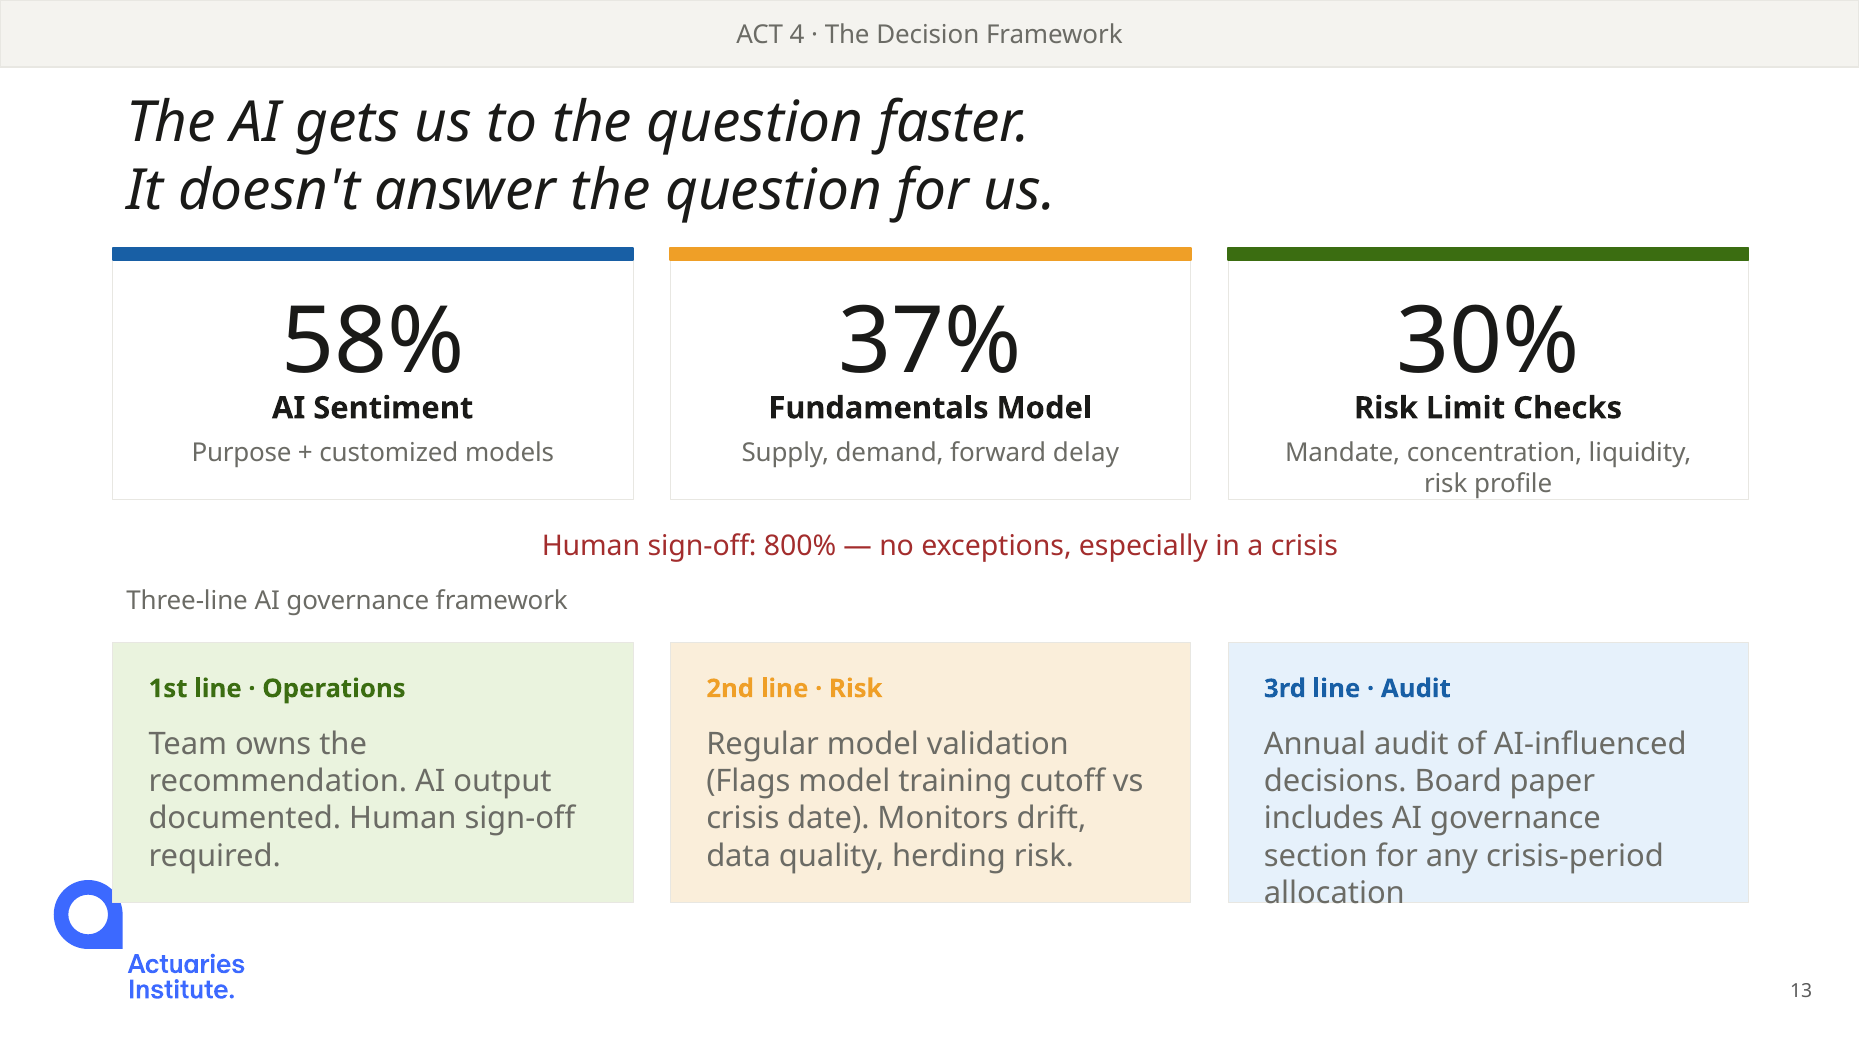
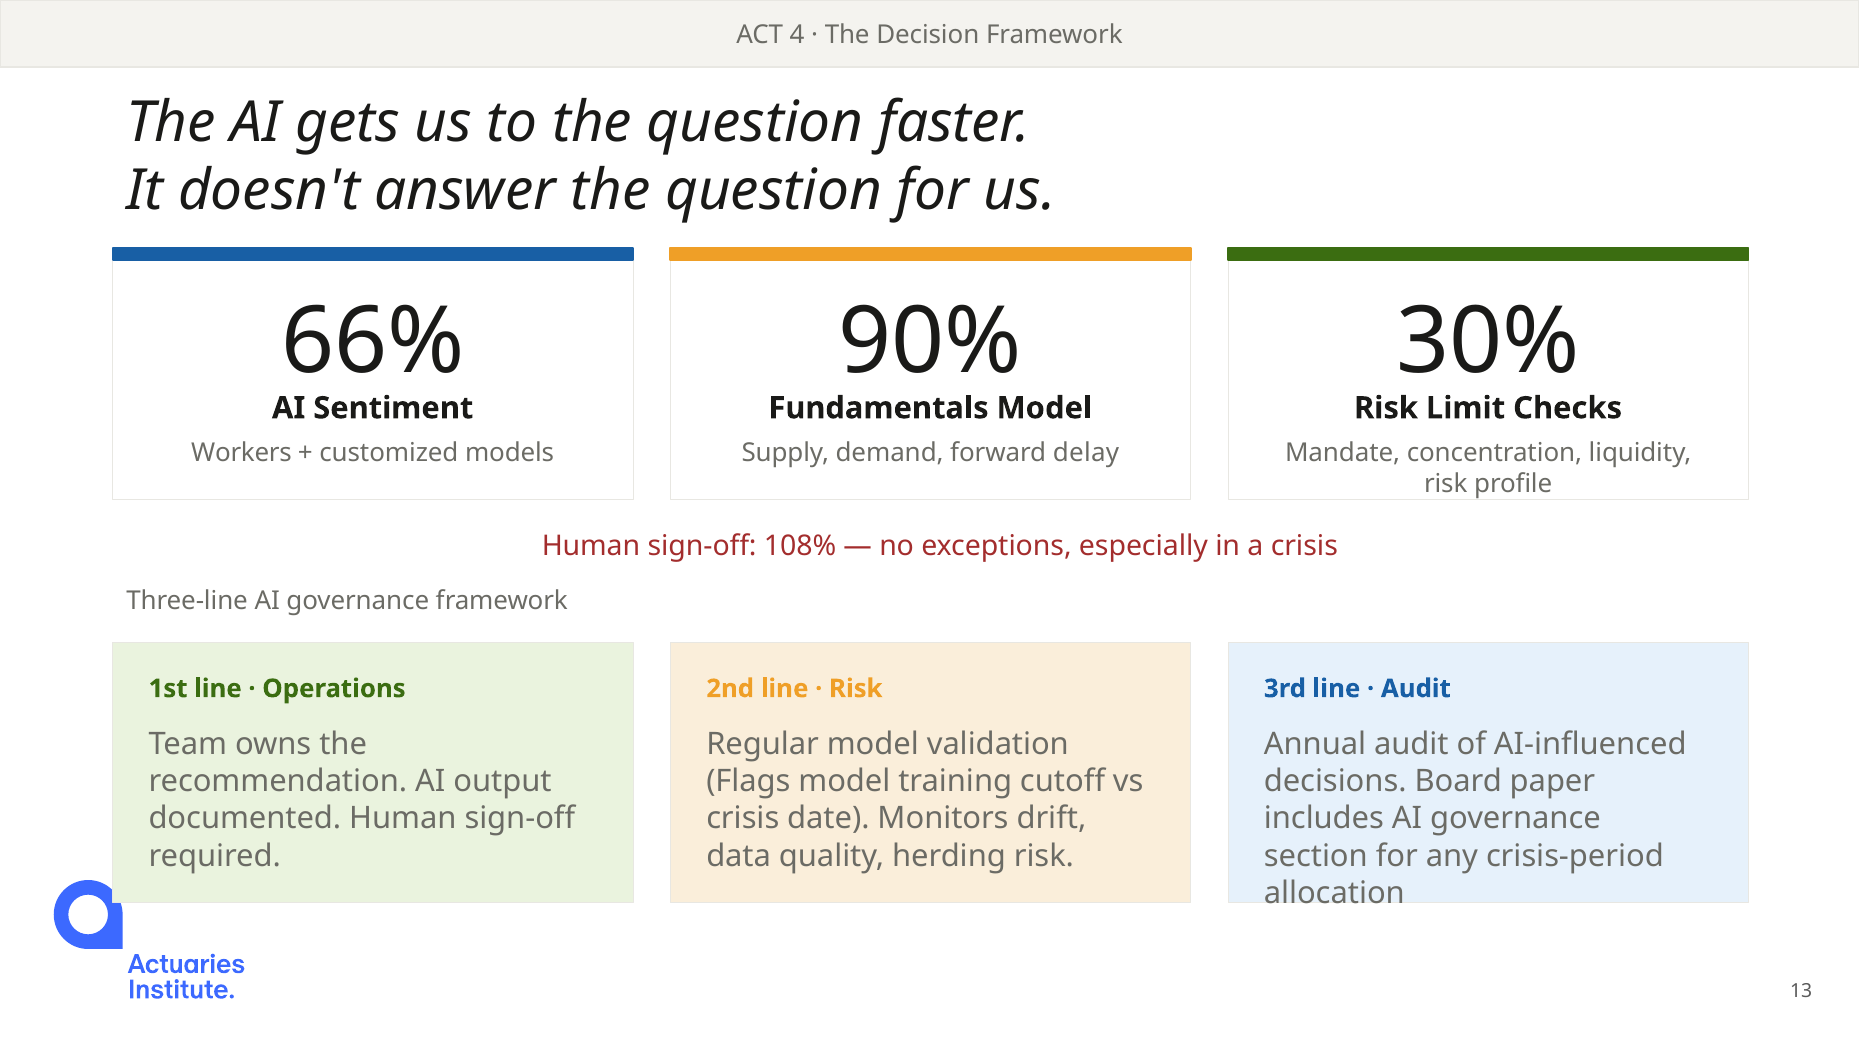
58%: 58% -> 66% (373, 342)
37%: 37% -> 90% (930, 342)
Purpose: Purpose -> Workers (242, 453)
800%: 800% -> 108% (800, 546)
